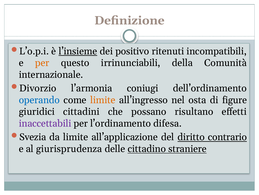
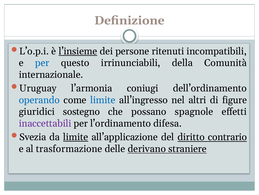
positivo: positivo -> persone (132, 51)
per colour: orange -> blue (42, 63)
Divorzio: Divorzio -> Uruguay (38, 88)
limite colour: orange -> blue (103, 100)
osta: osta -> altri (197, 100)
cittadini: cittadini -> sostegno (81, 111)
risultano: risultano -> spagnole (194, 111)
limite underline: none -> present (76, 137)
giurisprudenza: giurisprudenza -> trasformazione (69, 148)
cittadino: cittadino -> derivano (147, 148)
